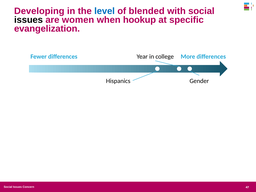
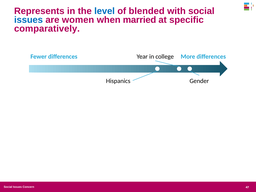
Developing: Developing -> Represents (39, 11)
issues colour: black -> blue (28, 20)
hookup: hookup -> married (140, 20)
evangelization: evangelization -> comparatively (47, 29)
